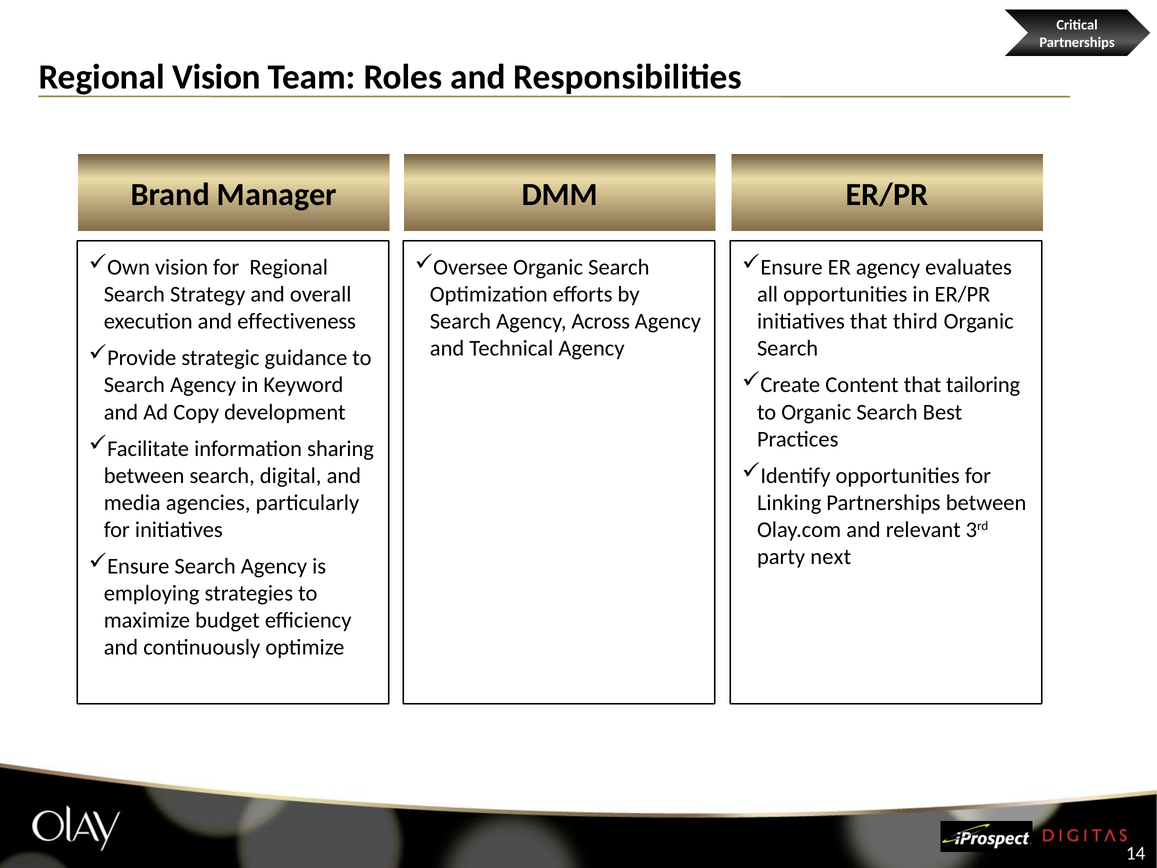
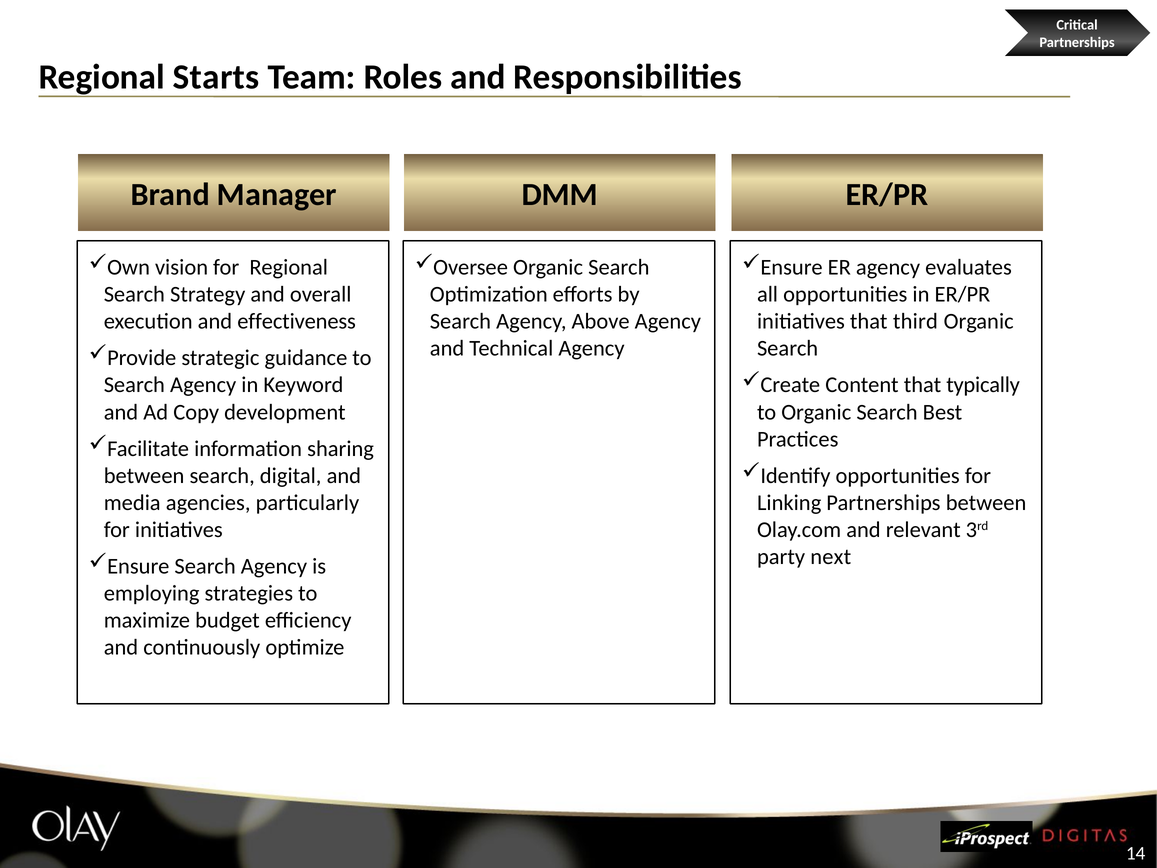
Regional Vision: Vision -> Starts (216, 77)
Across: Across -> Above (601, 321)
tailoring: tailoring -> typically (983, 385)
